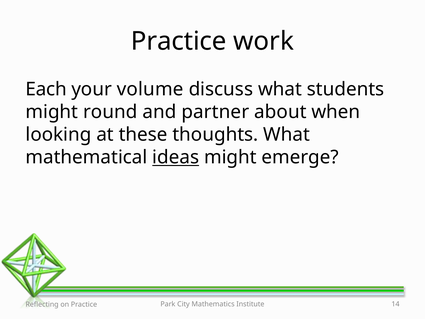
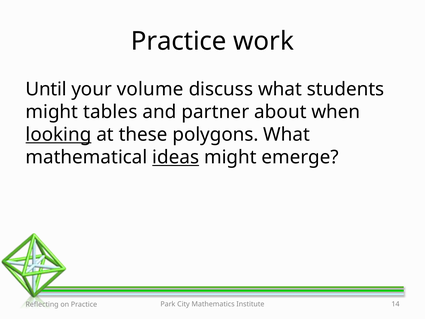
Each: Each -> Until (46, 89)
round: round -> tables (110, 112)
looking underline: none -> present (58, 135)
thoughts: thoughts -> polygons (215, 135)
